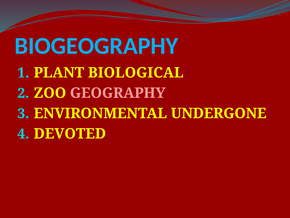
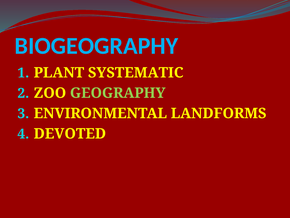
BIOLOGICAL: BIOLOGICAL -> SYSTEMATIC (136, 73)
GEOGRAPHY colour: pink -> light green (118, 93)
UNDERGONE: UNDERGONE -> LANDFORMS (219, 113)
